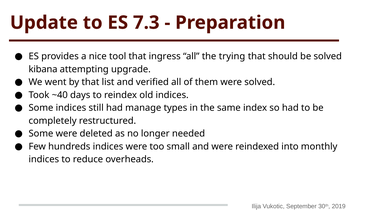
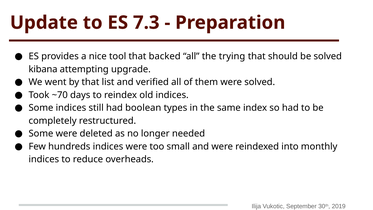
ingress: ingress -> backed (165, 56)
~40: ~40 -> ~70 (60, 95)
manage: manage -> boolean (143, 108)
